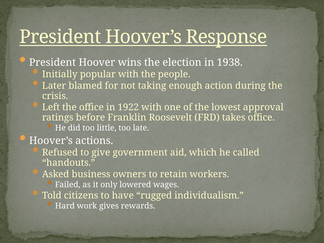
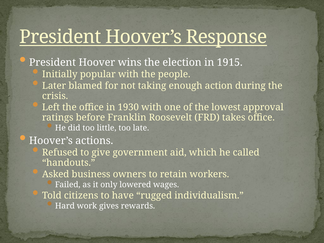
1938: 1938 -> 1915 (230, 63)
1922: 1922 -> 1930 (128, 107)
